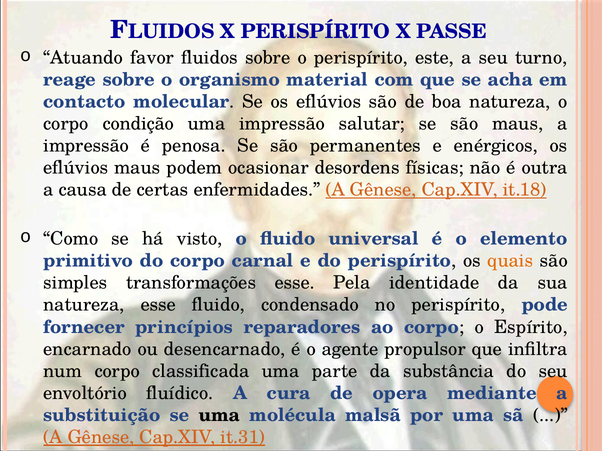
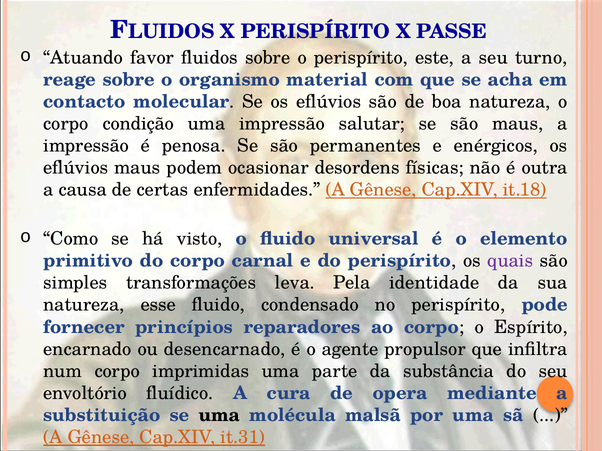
quais colour: orange -> purple (510, 261)
transformações esse: esse -> leva (295, 283)
classificada: classificada -> imprimidas (201, 371)
